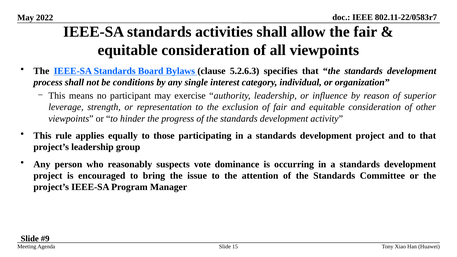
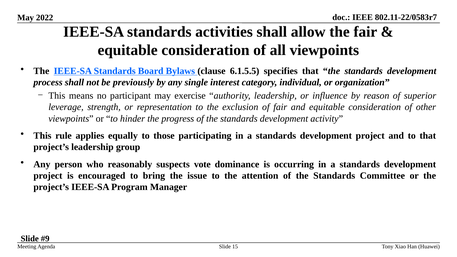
5.2.6.3: 5.2.6.3 -> 6.1.5.5 (245, 71)
conditions: conditions -> previously (133, 82)
